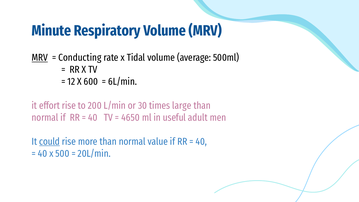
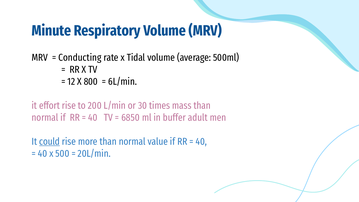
MRV underline: present -> none (40, 58)
600: 600 -> 800 (91, 82)
large: large -> mass (182, 106)
4650: 4650 -> 6850 (131, 118)
useful: useful -> buffer (174, 118)
